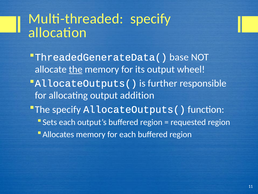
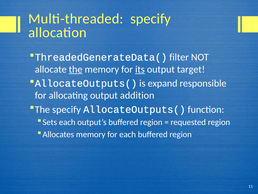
base: base -> filter (179, 57)
its underline: none -> present (140, 69)
wheel: wheel -> target (191, 69)
further: further -> expand (163, 83)
